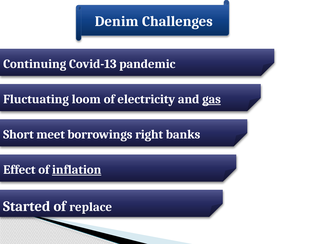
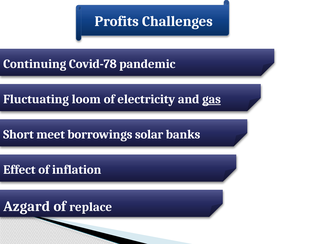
Denim: Denim -> Profits (117, 21)
Covid-13: Covid-13 -> Covid-78 (93, 64)
right: right -> solar (149, 135)
inflation underline: present -> none (77, 170)
Started: Started -> Azgard (27, 207)
